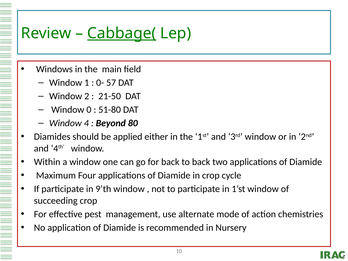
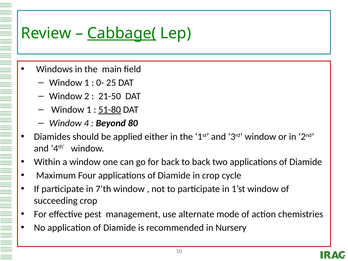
57: 57 -> 25 (111, 83)
0: 0 -> 1 (89, 110)
51-80 underline: none -> present (110, 110)
9’th: 9’th -> 7’th (103, 189)
